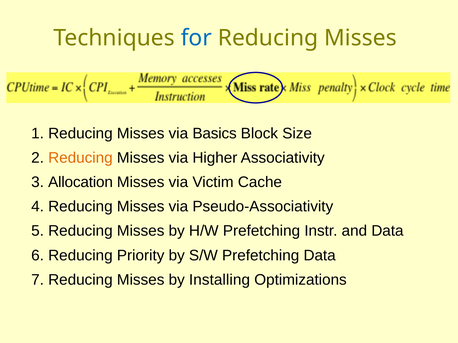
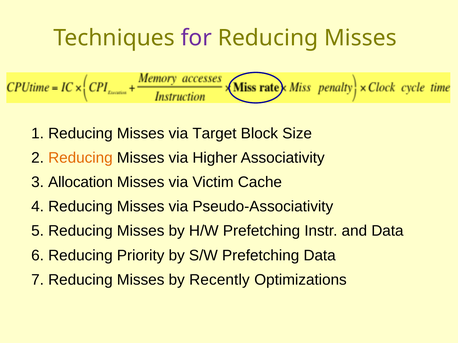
for colour: blue -> purple (196, 38)
Basics: Basics -> Target (214, 134)
Installing: Installing -> Recently (219, 280)
